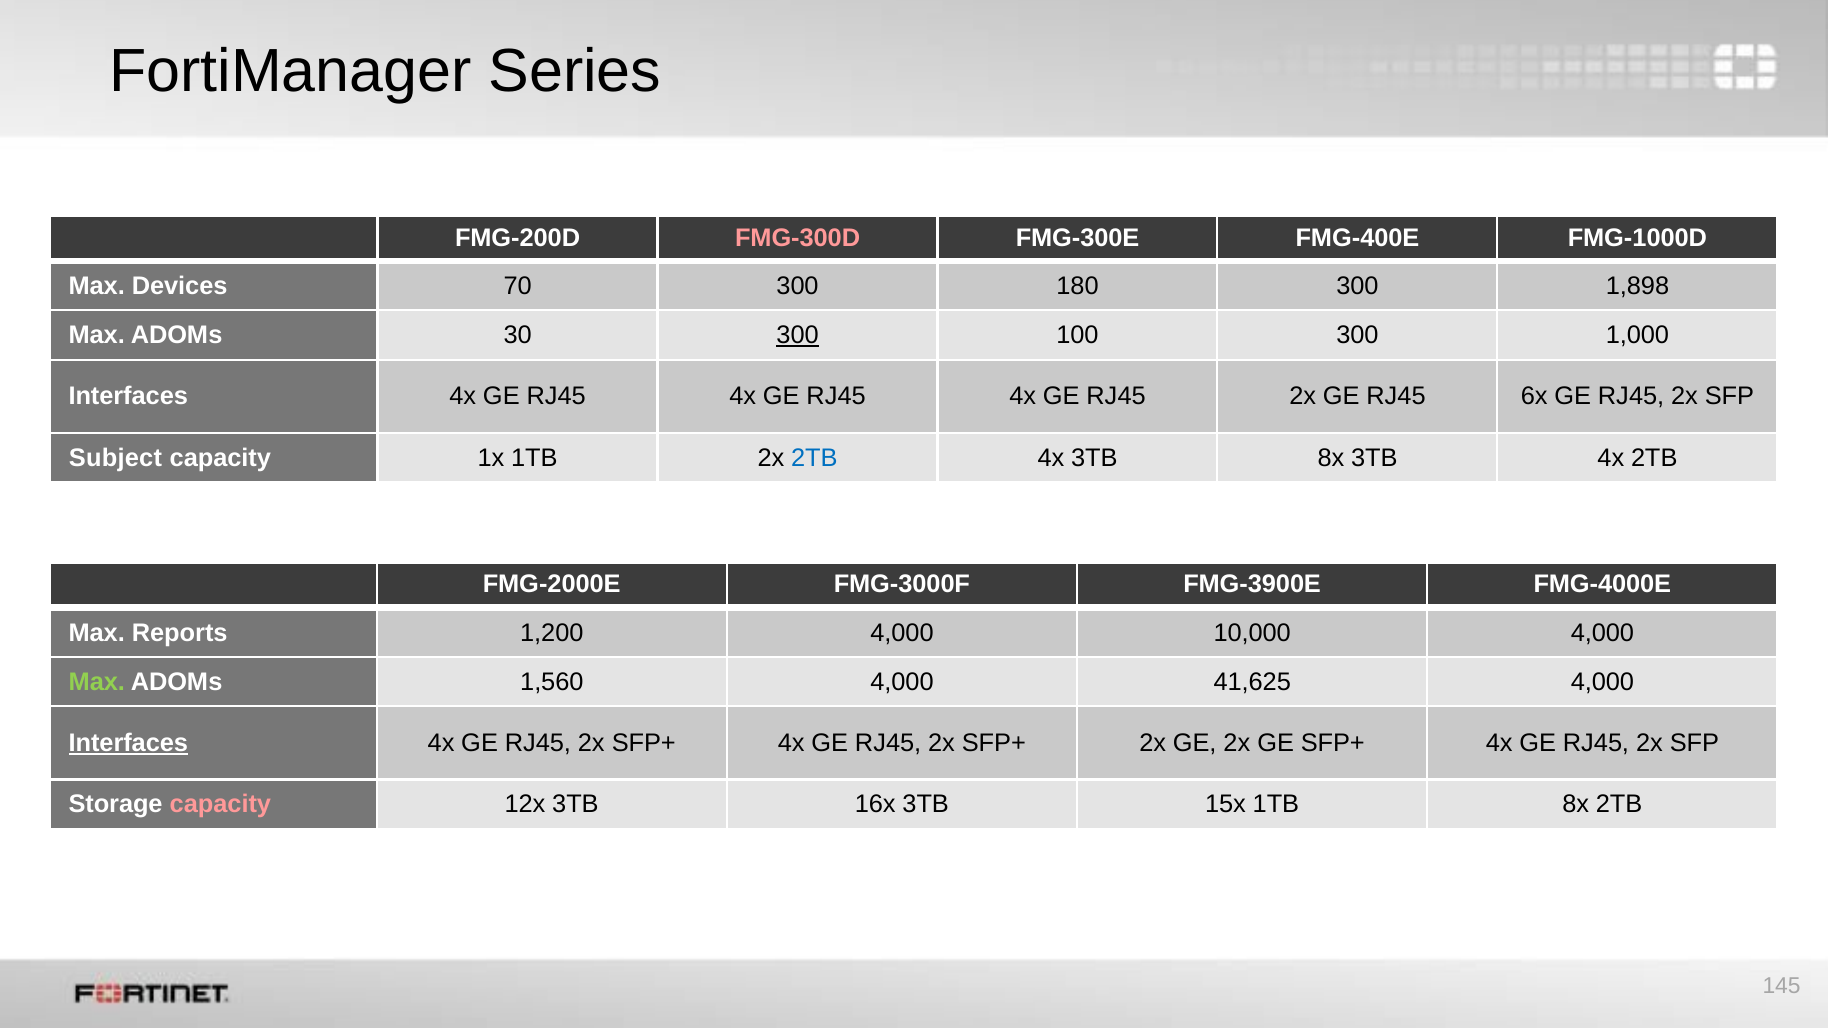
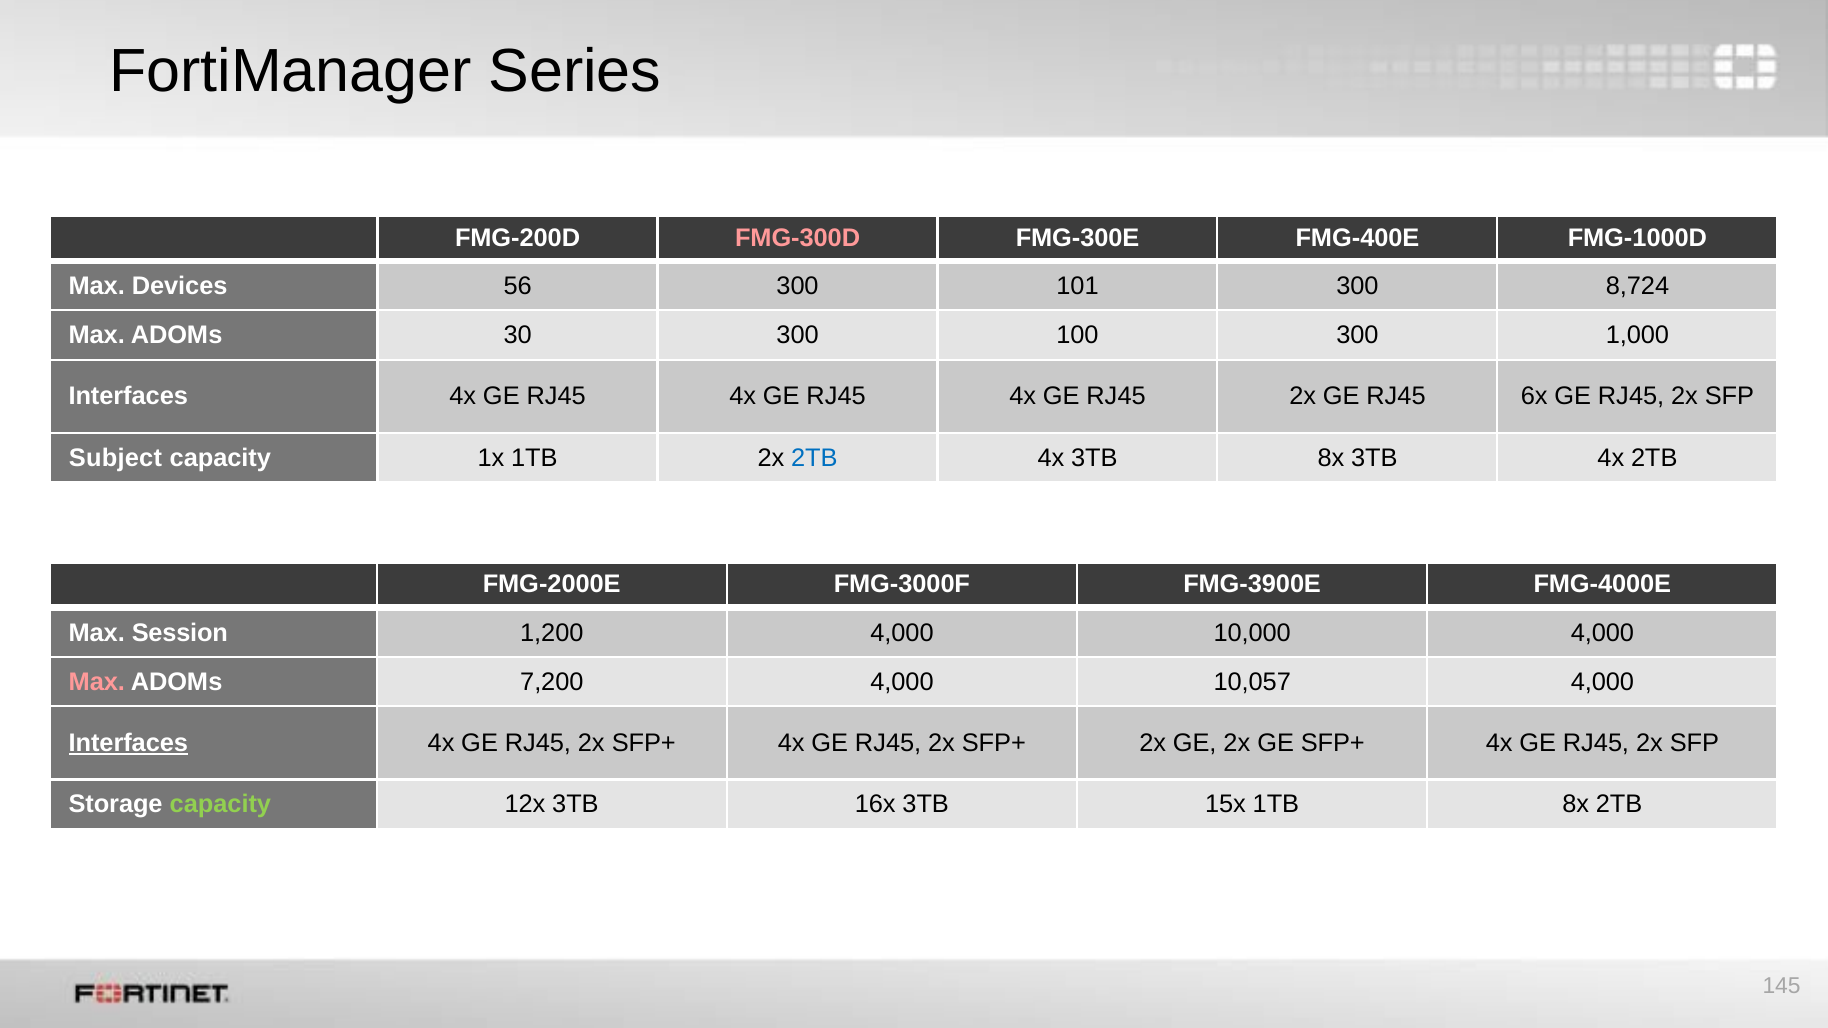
70: 70 -> 56 (518, 286)
180: 180 -> 101 (1078, 286)
1,898: 1,898 -> 8,724 (1637, 286)
300 underline: present -> none (798, 335)
Reports: Reports -> Session (180, 633)
Max colour: light green -> pink (97, 682)
1,560: 1,560 -> 7,200 (552, 682)
41,625: 41,625 -> 10,057 (1252, 682)
capacity colour: pink -> light green (220, 805)
